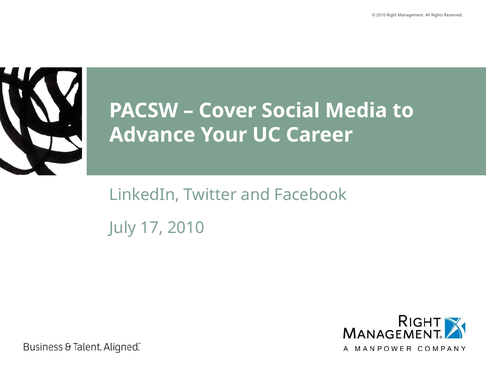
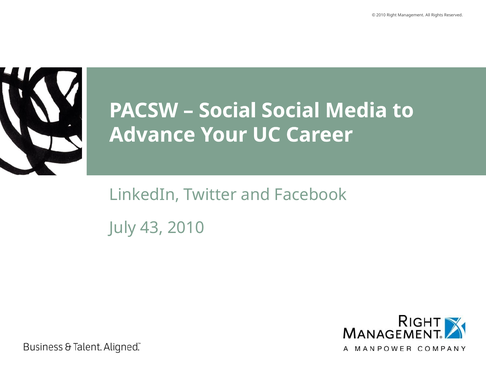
Cover: Cover -> Social (228, 110)
17: 17 -> 43 (152, 228)
